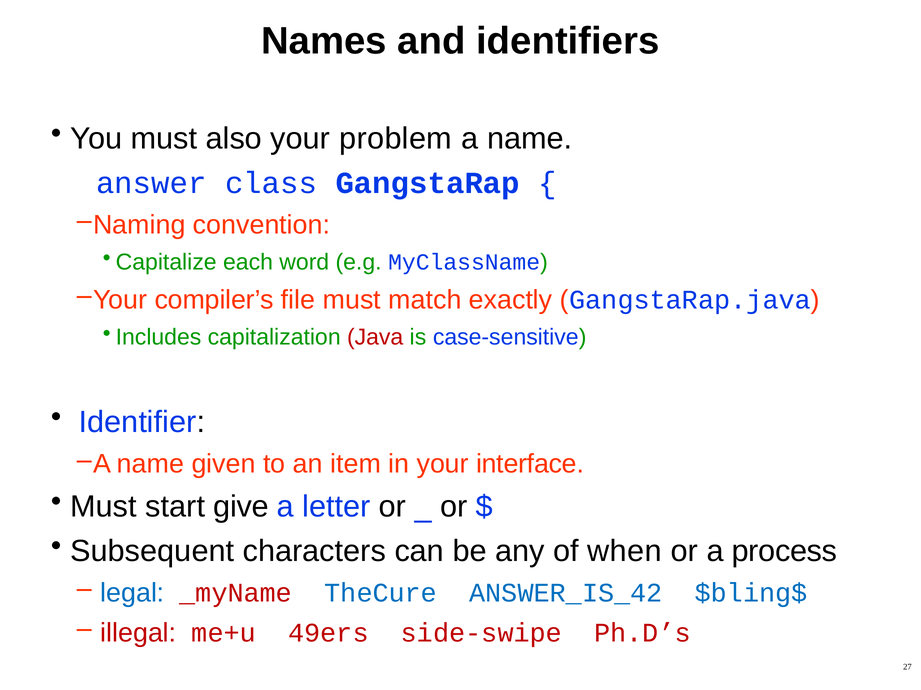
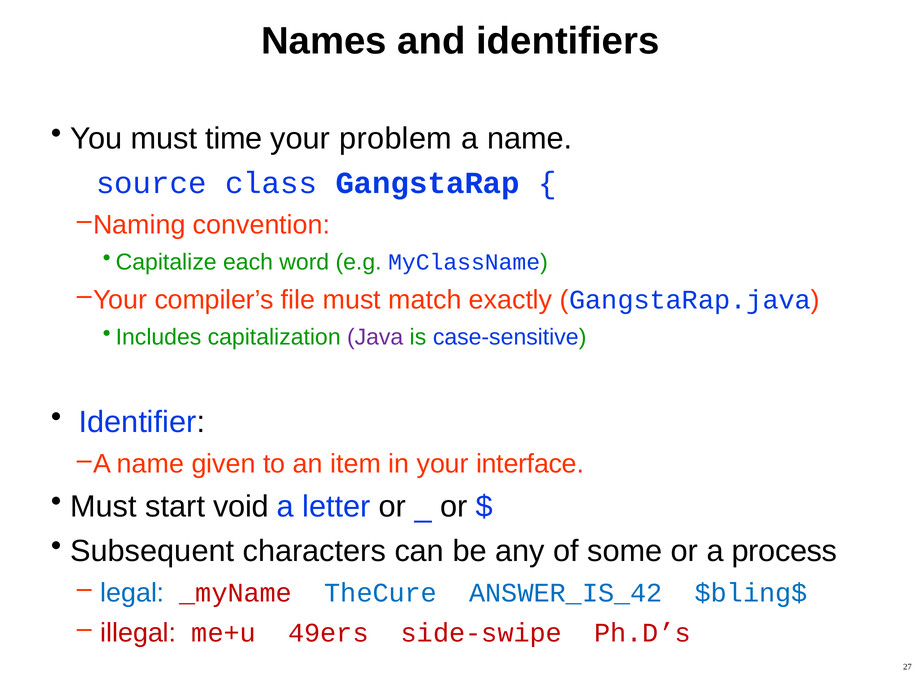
also: also -> time (234, 139)
answer: answer -> source (151, 183)
Java colour: red -> purple (375, 338)
give: give -> void (241, 507)
when: when -> some (625, 552)
